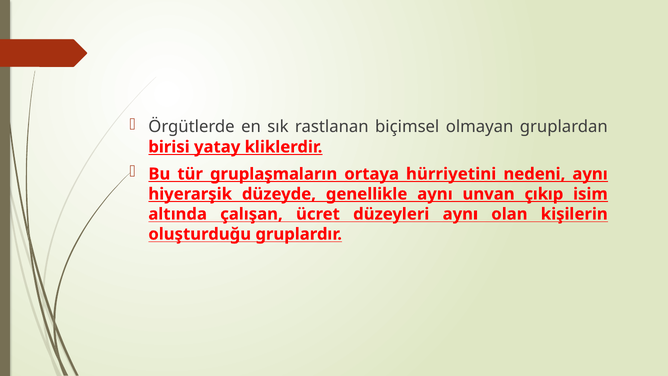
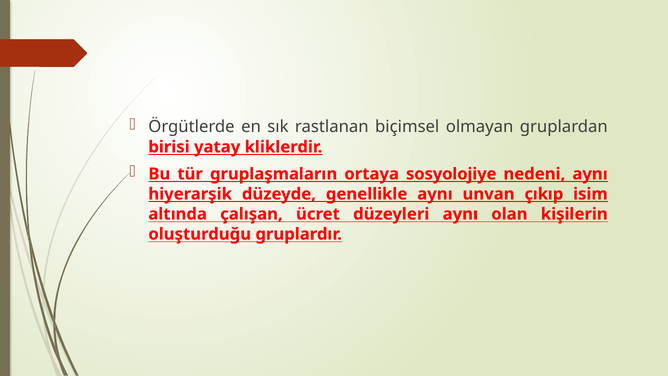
hürriyetini: hürriyetini -> sosyolojiye (451, 174)
